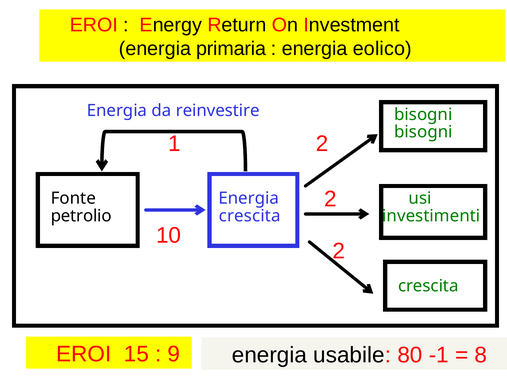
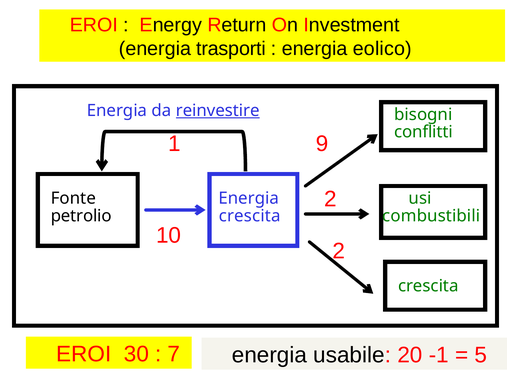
primaria: primaria -> trasporti (231, 49)
reinvestire underline: none -> present (218, 111)
bisogni: bisogni -> conflitti (423, 132)
1 2: 2 -> 9 (322, 144)
investimenti: investimenti -> combustibili (431, 216)
15: 15 -> 30 (136, 354)
9: 9 -> 7 (174, 354)
80: 80 -> 20 (410, 355)
8: 8 -> 5 (481, 355)
